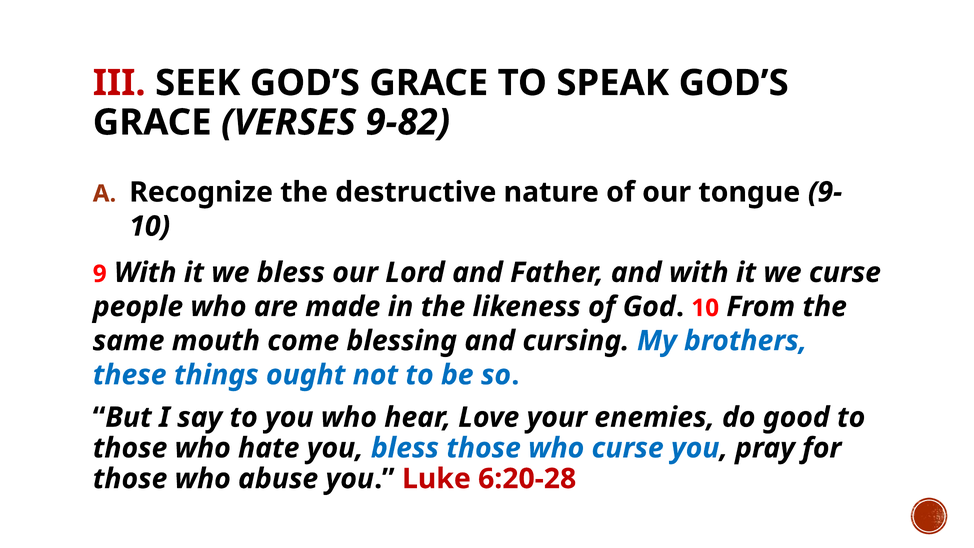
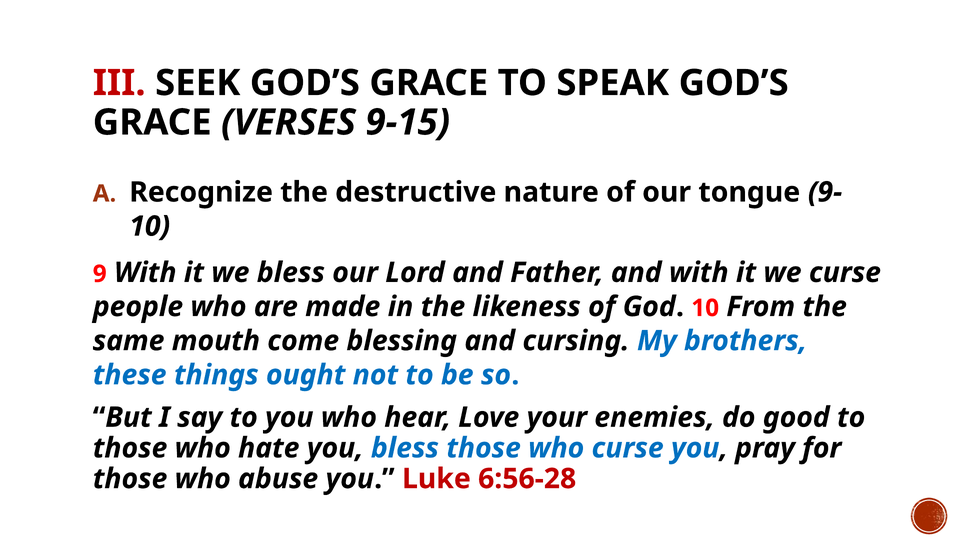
9-82: 9-82 -> 9-15 (408, 122)
6:20-28: 6:20-28 -> 6:56-28 (527, 479)
